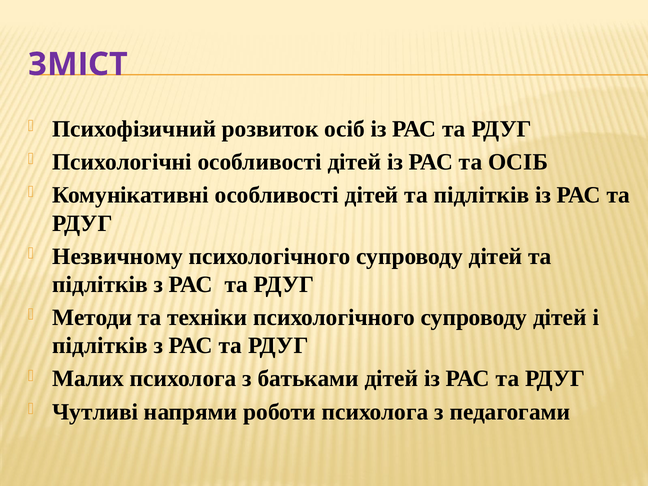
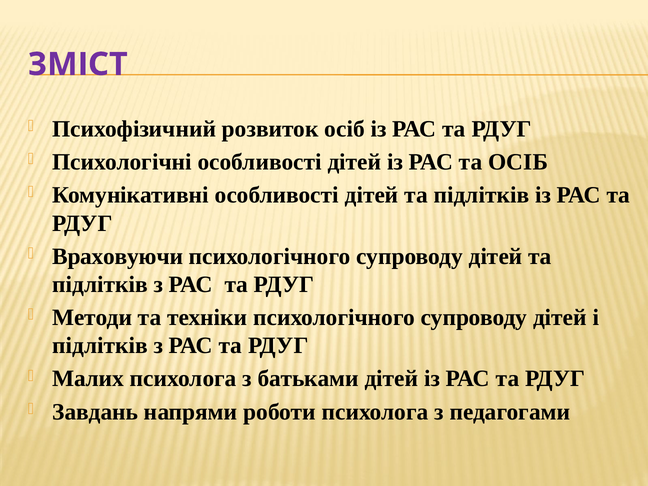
Незвичному: Незвичному -> Враховуючи (118, 256)
Чутливі: Чутливі -> Завдань (95, 412)
